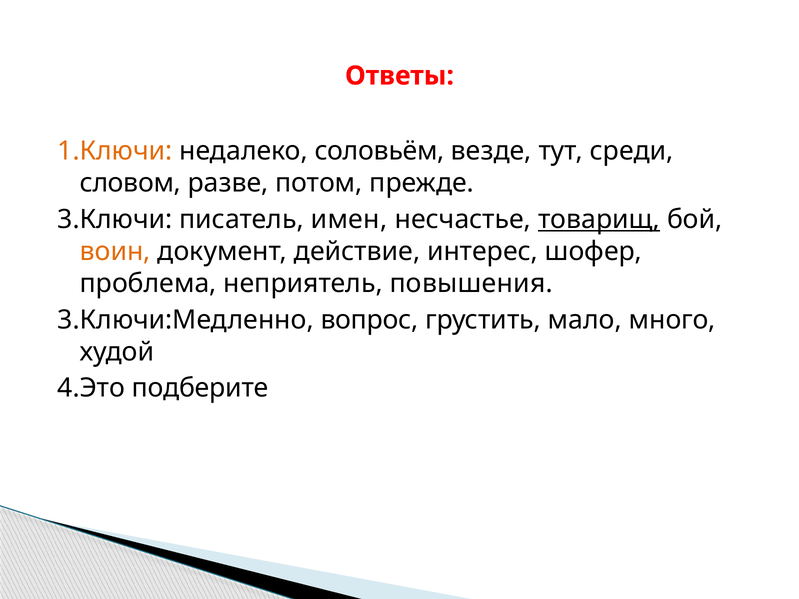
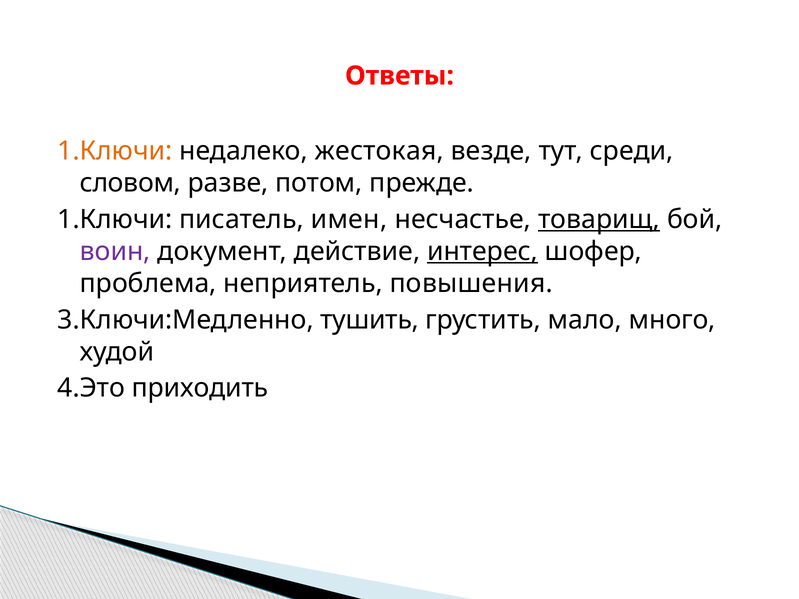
соловьём: соловьём -> жестокая (379, 151)
3.Ключи: 3.Ключи -> 1.Ключи (115, 220)
воин colour: orange -> purple (115, 252)
интерес underline: none -> present (483, 252)
вопрос: вопрос -> тушить (370, 320)
подберите: подберите -> приходить (200, 388)
